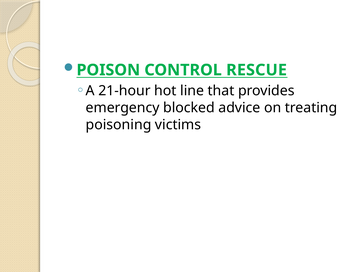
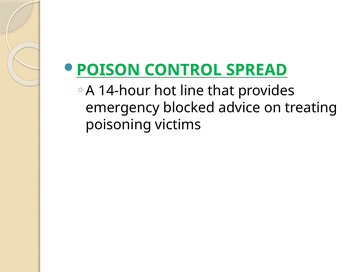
RESCUE: RESCUE -> SPREAD (257, 70)
21-hour: 21-hour -> 14-hour (124, 91)
